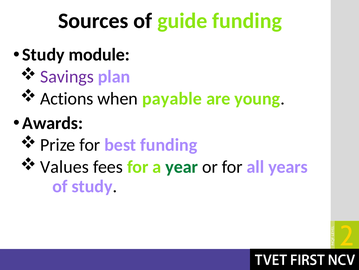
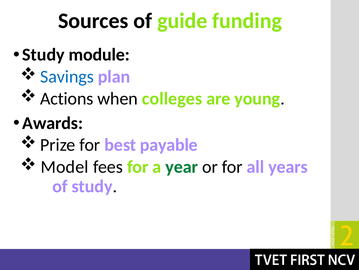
Savings colour: purple -> blue (67, 76)
payable: payable -> colleges (172, 98)
best funding: funding -> payable (169, 145)
Values: Values -> Model (64, 166)
